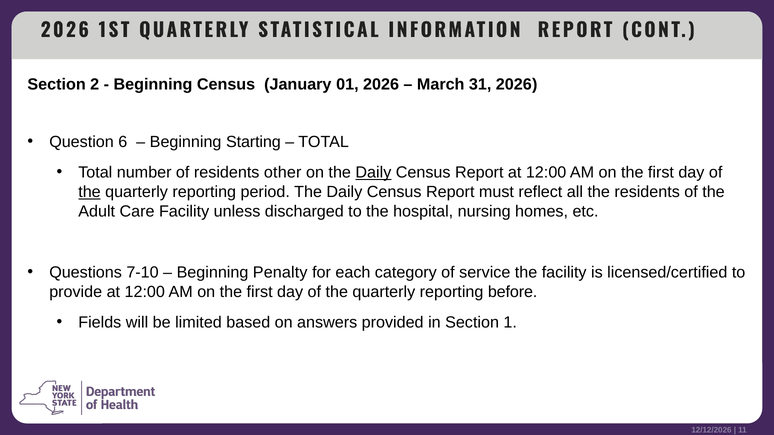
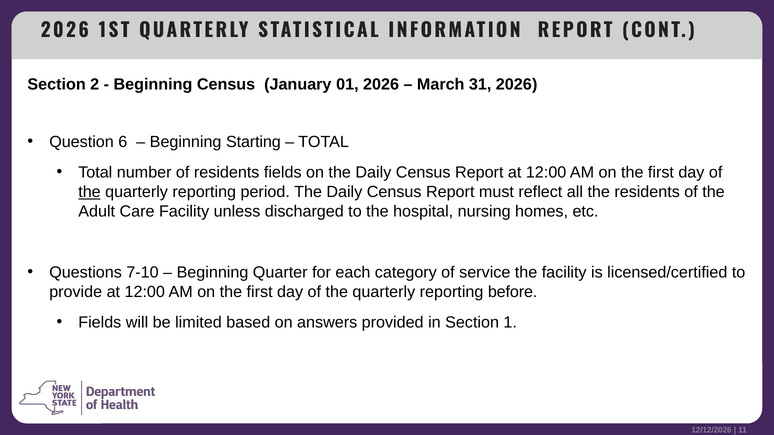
residents other: other -> fields (283, 173)
Daily underline: present -> none (373, 173)
Penalty: Penalty -> Quarter (280, 273)
